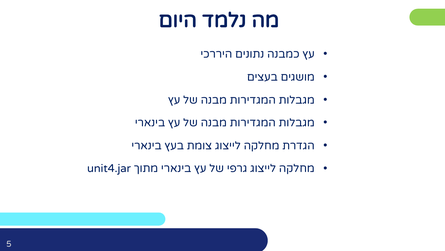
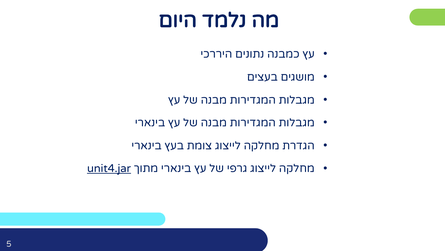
unit4.jar underline: none -> present (109, 168)
